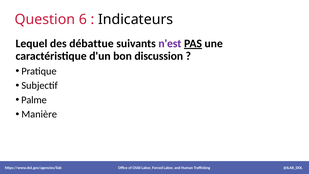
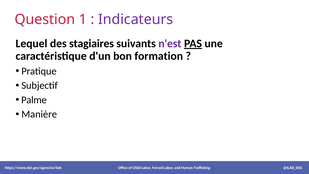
6: 6 -> 1 (83, 19)
Indicateurs colour: black -> purple (136, 19)
débattue: débattue -> stagiaires (92, 43)
discussion: discussion -> formation (159, 56)
